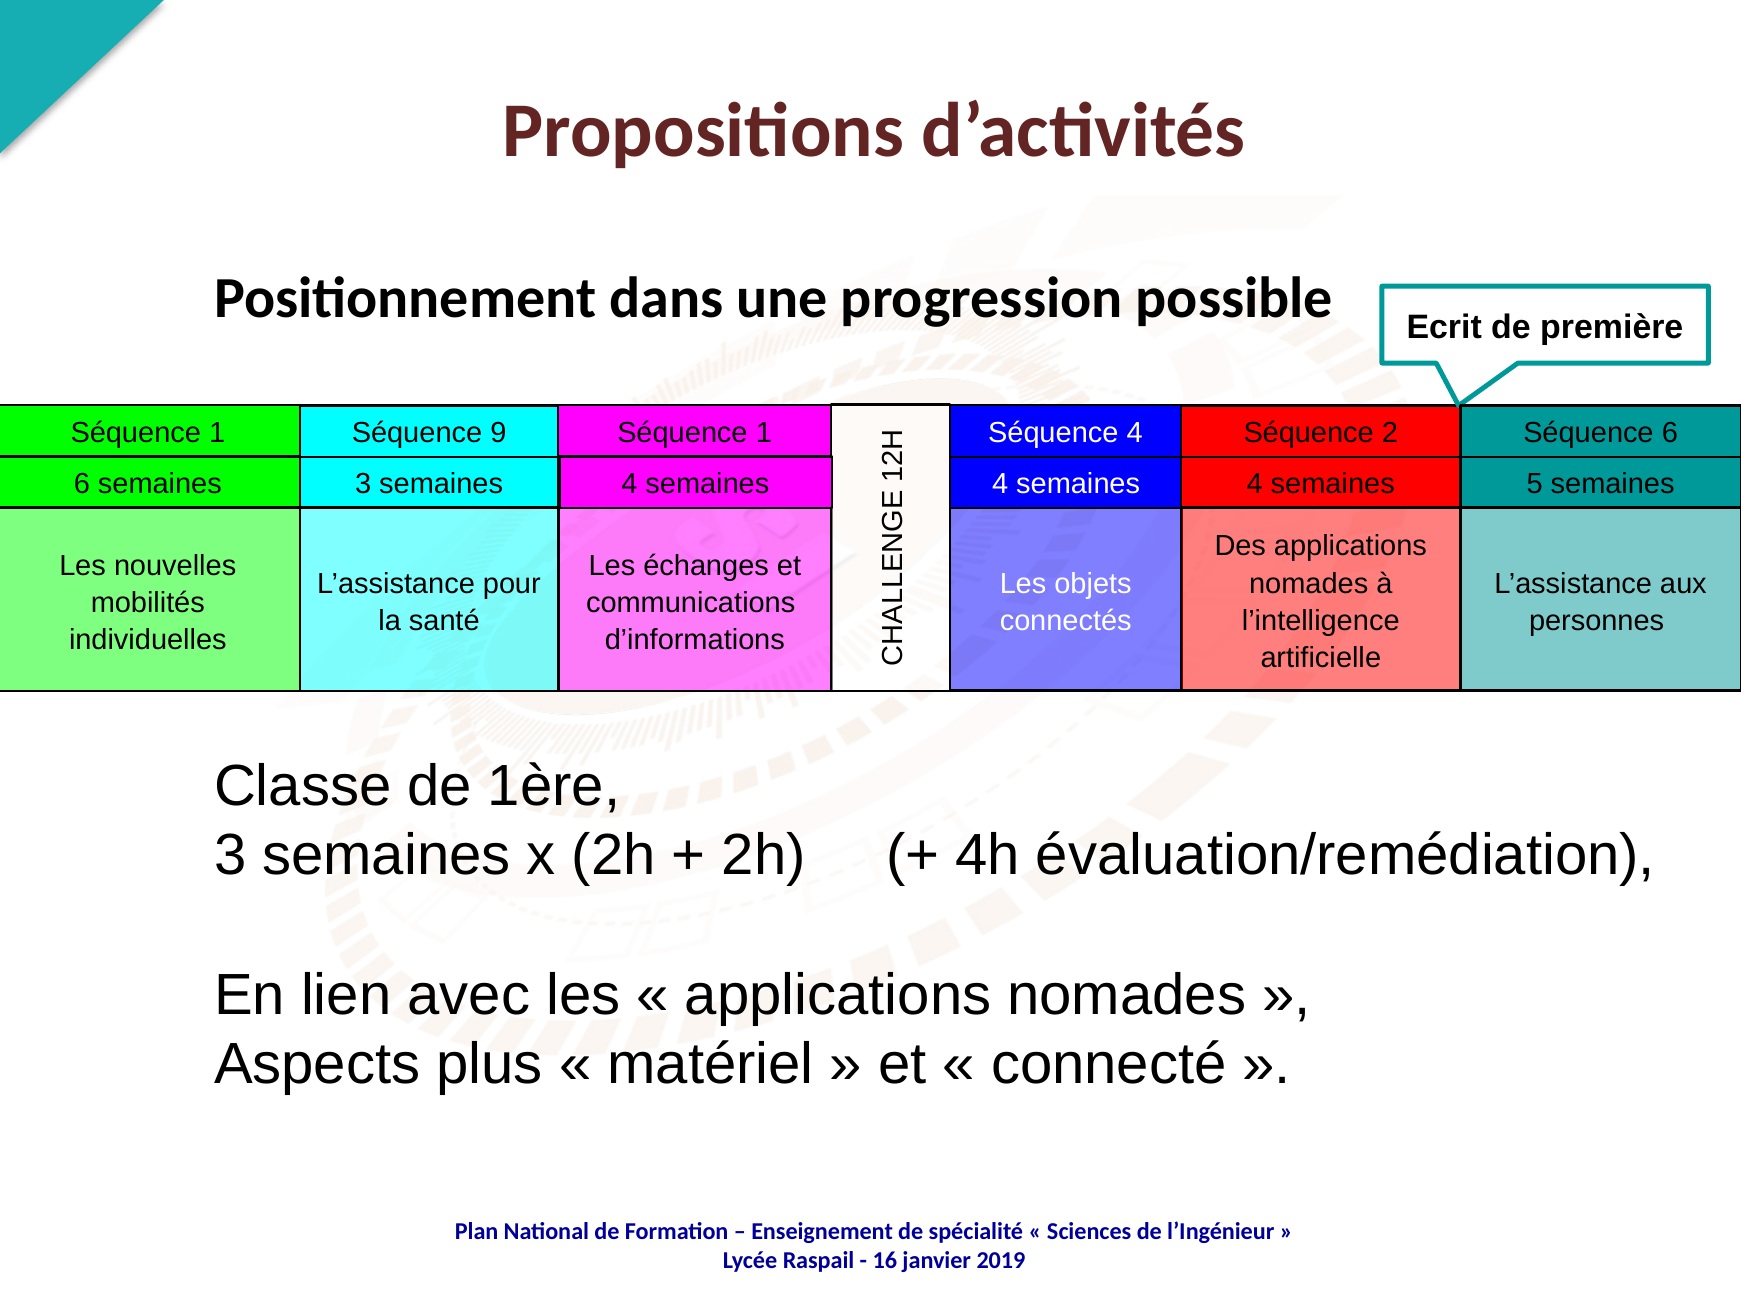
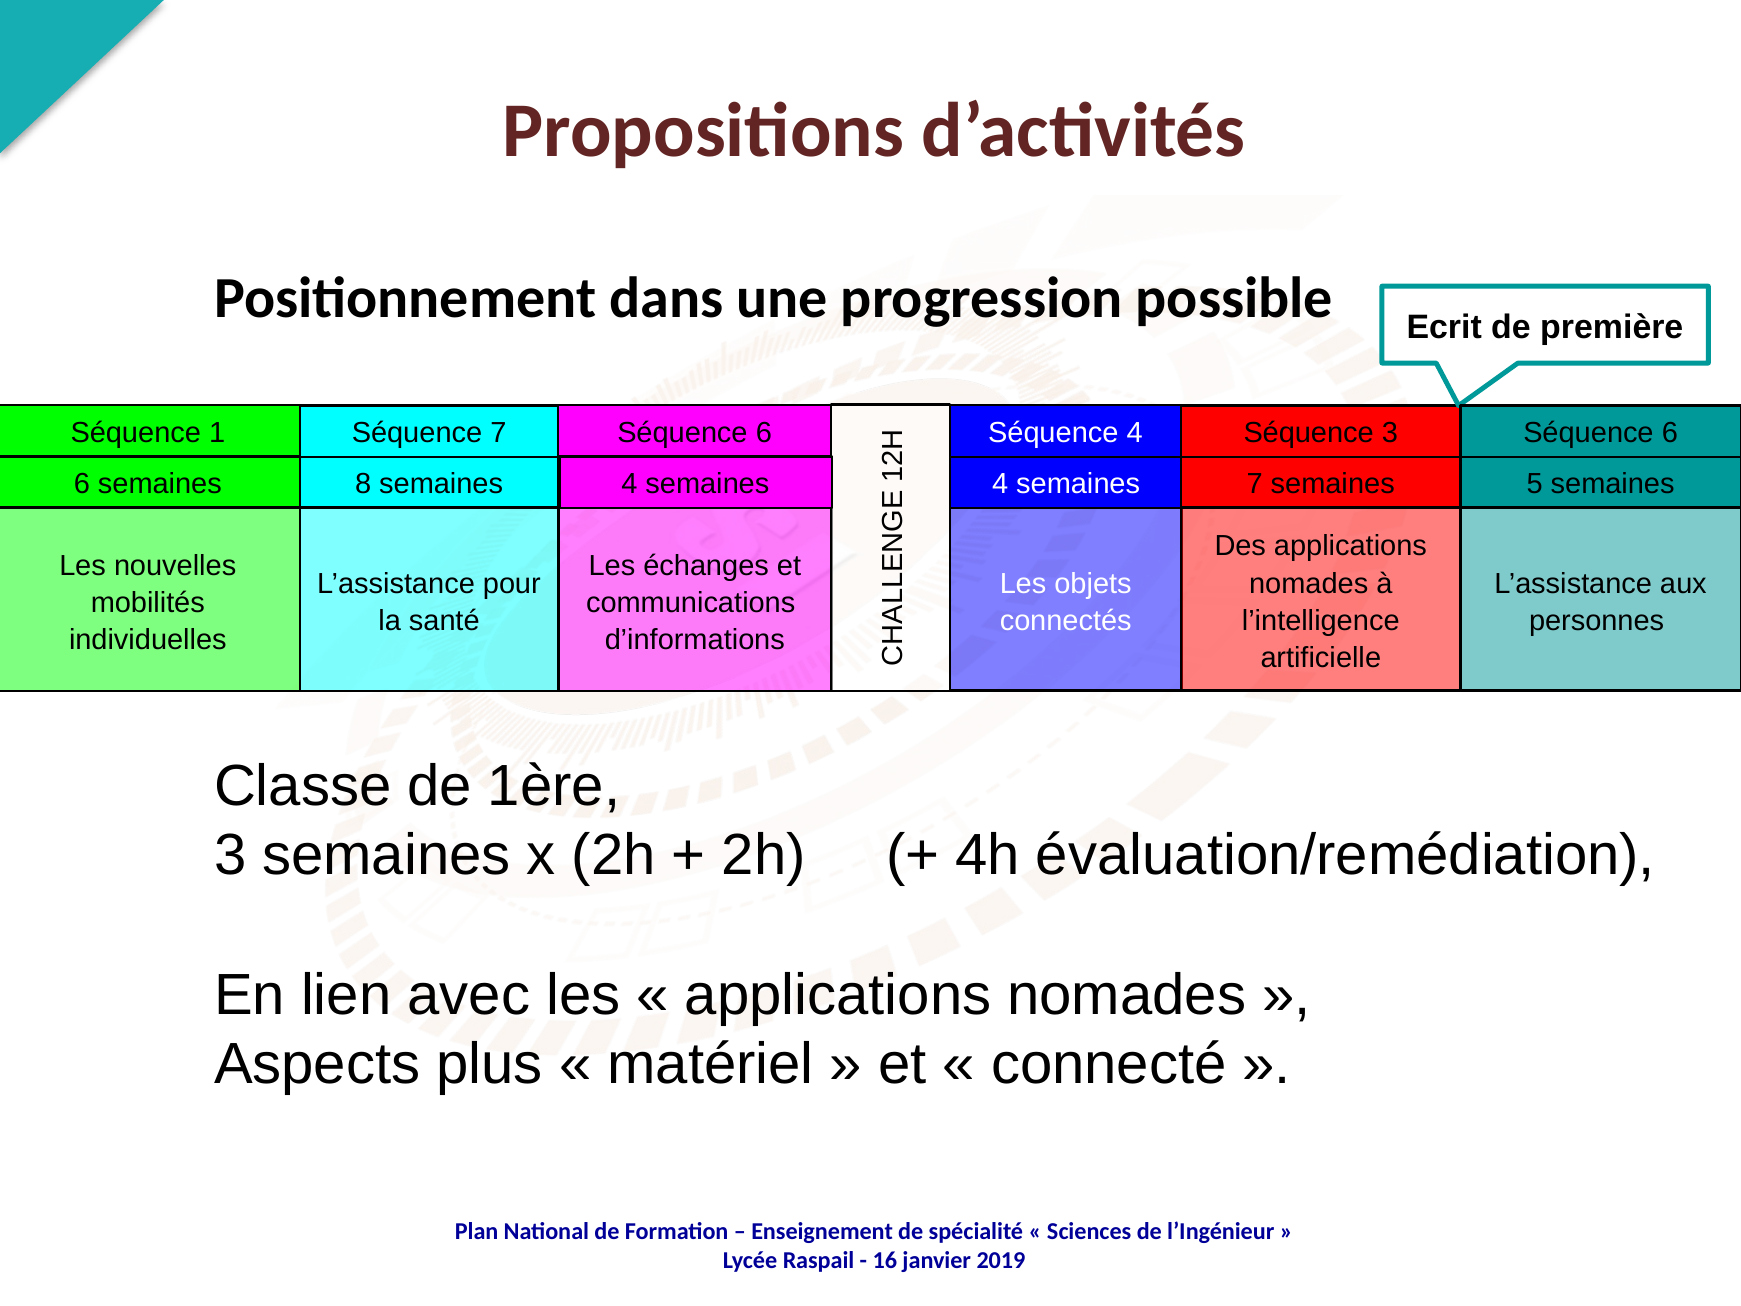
Séquence 9: 9 -> 7 (498, 433)
1: 1 -> 6 (764, 433)
Séquence 2: 2 -> 3 (1390, 433)
semaines 3: 3 -> 8 (363, 484)
4: 4 -> 7 (1255, 484)
